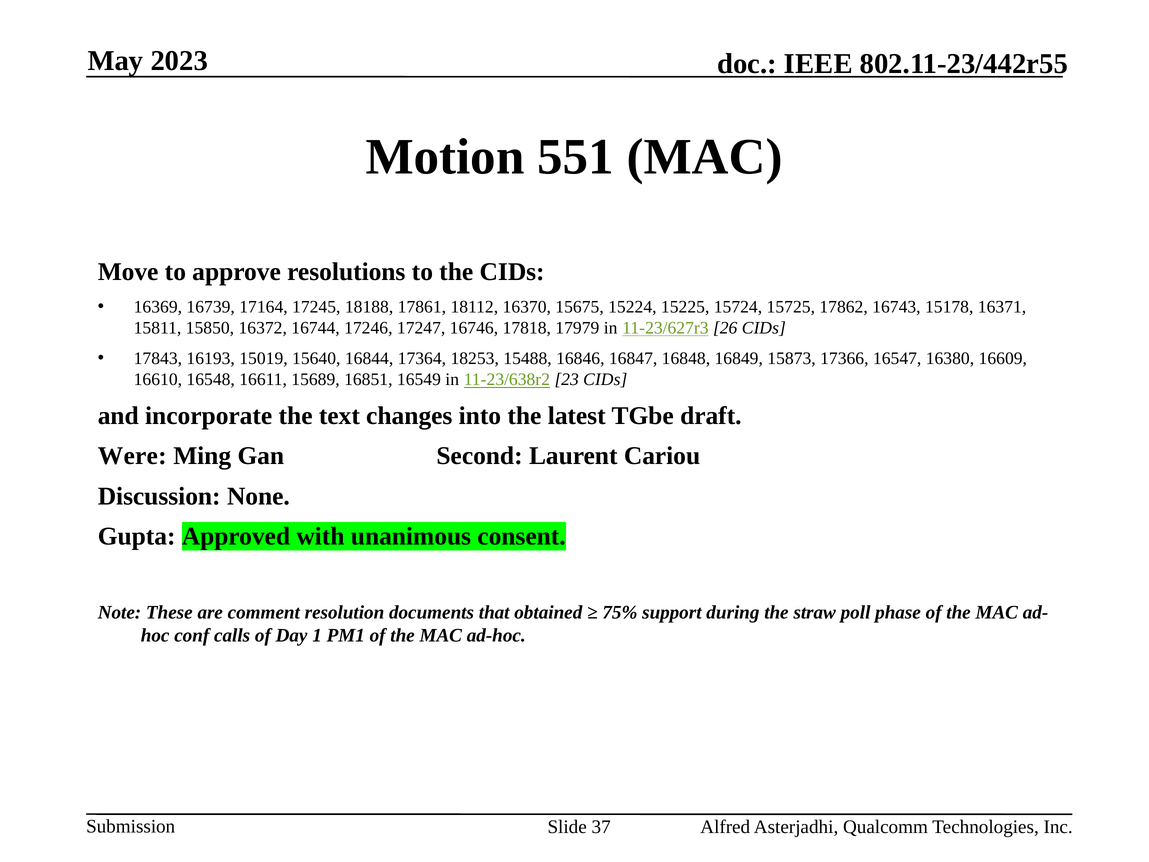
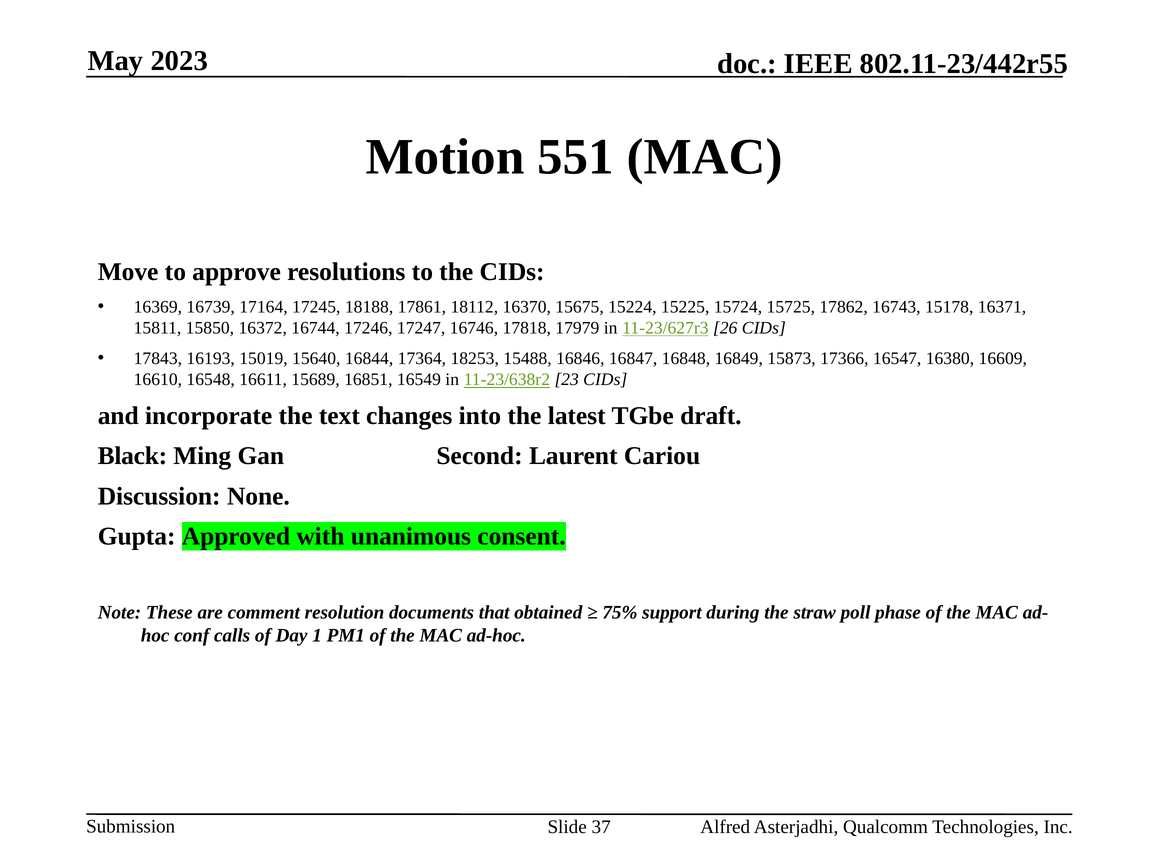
Were: Were -> Black (132, 456)
